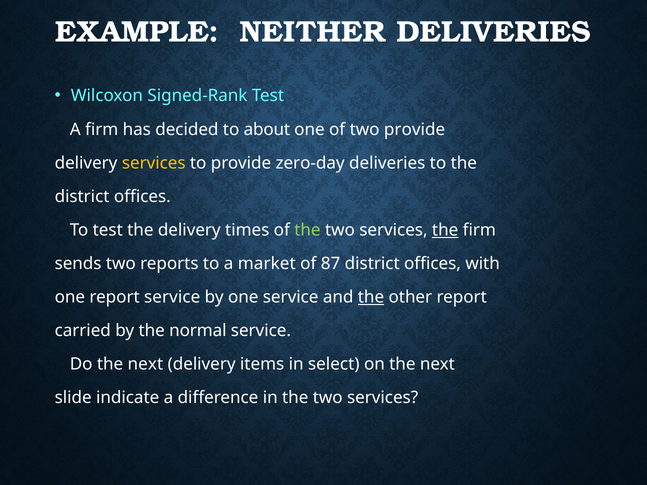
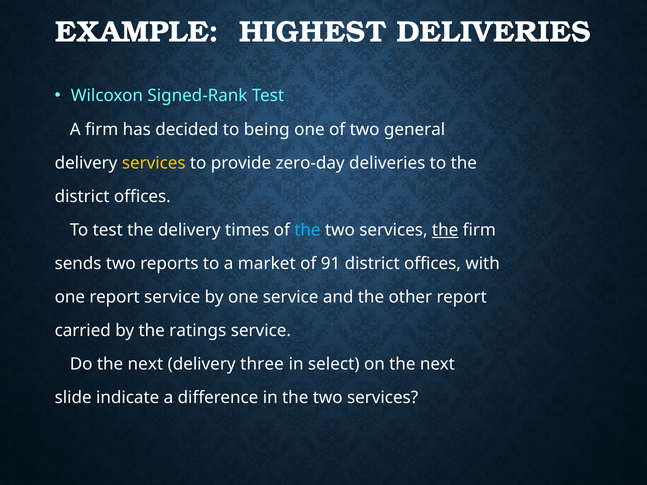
NEITHER: NEITHER -> HIGHEST (313, 32)
about: about -> being (267, 129)
two provide: provide -> general (415, 129)
the colour: light green -> light blue (307, 230)
87: 87 -> 91 (331, 264)
the underline: present -> none (371, 297)
normal: normal -> ratings (198, 331)
items: items -> three (262, 364)
